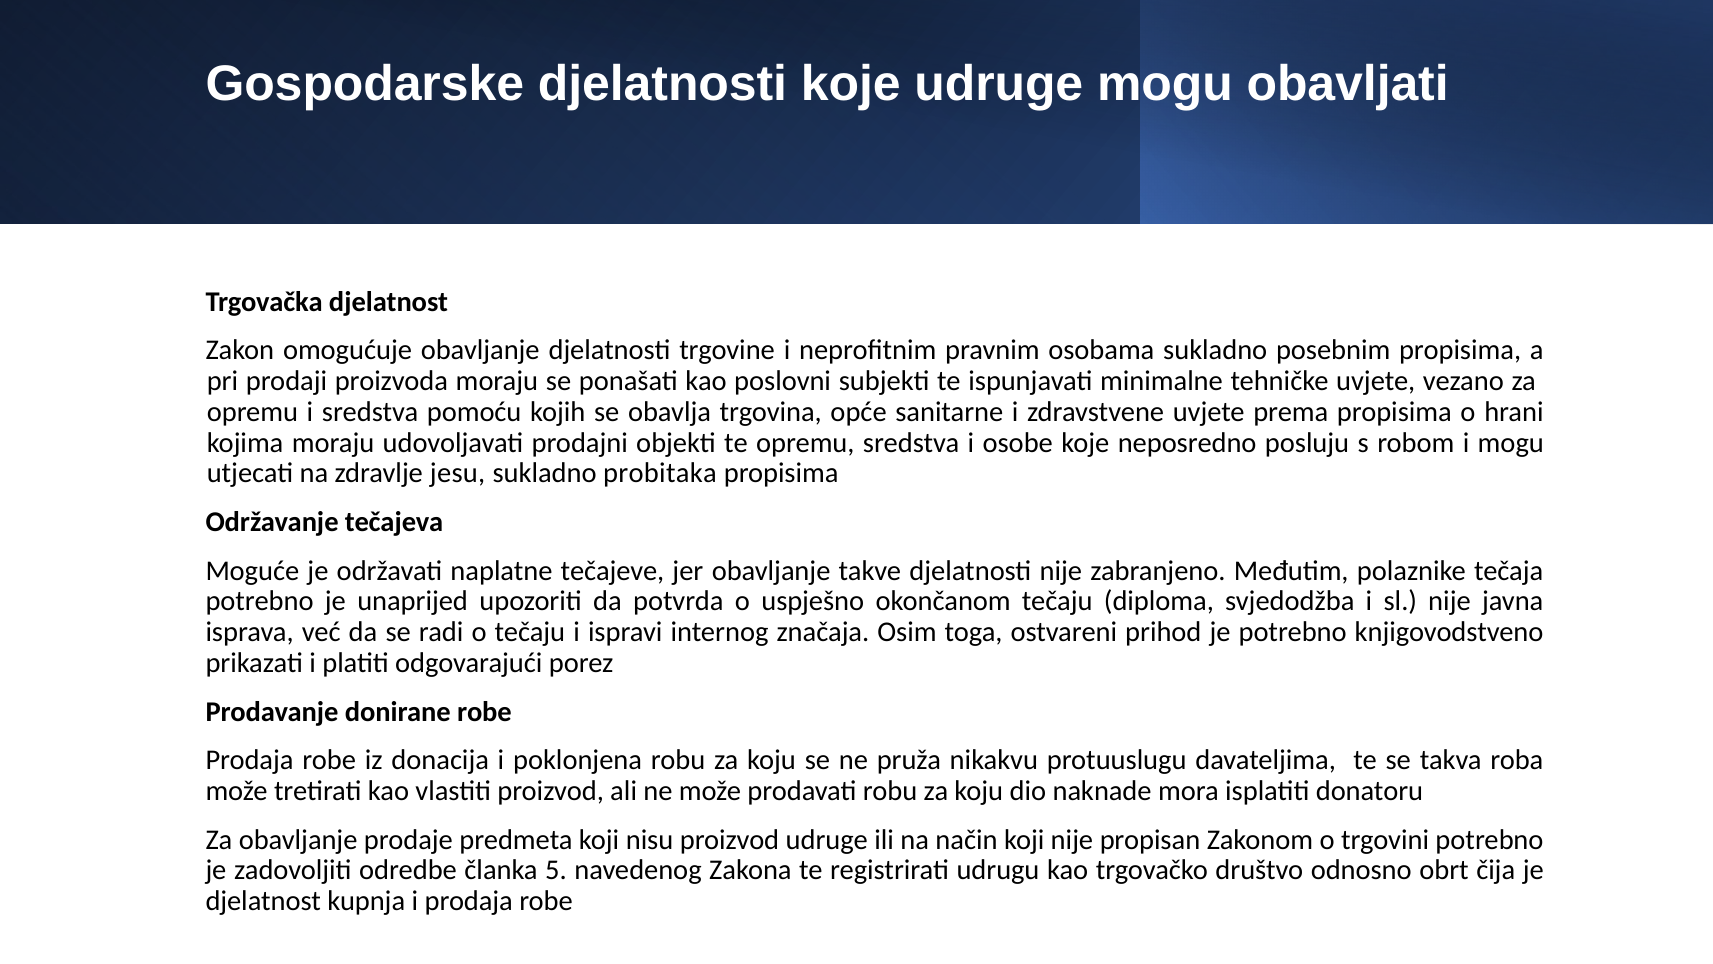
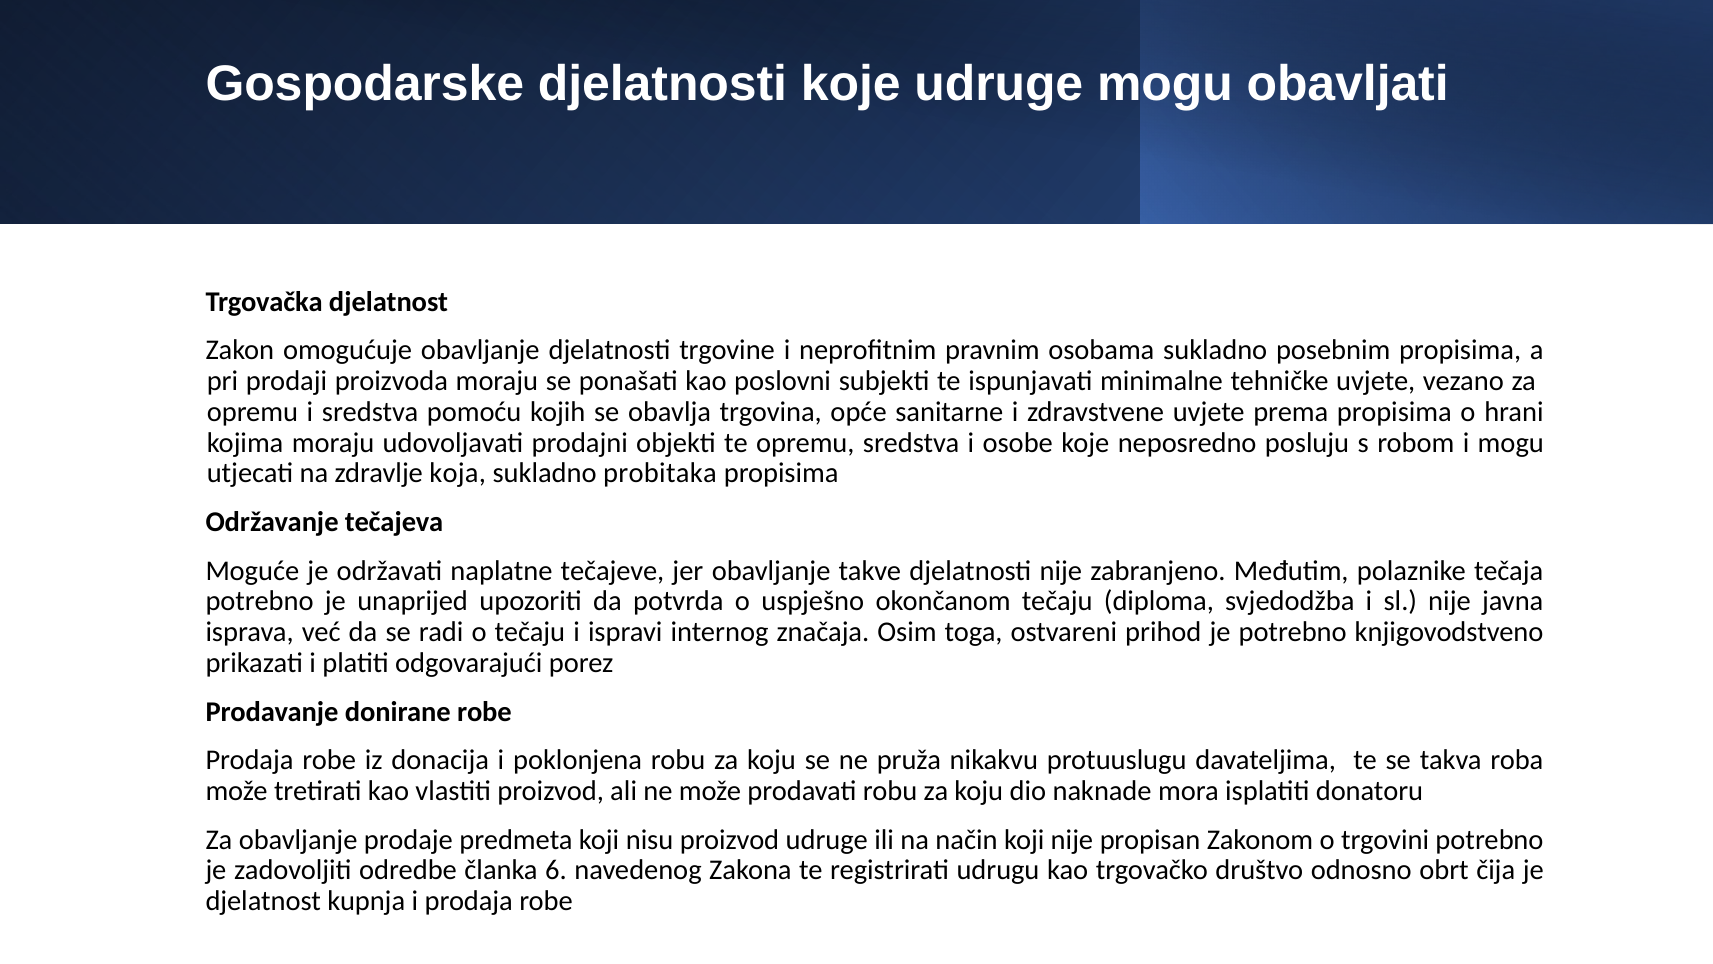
jesu: jesu -> koja (458, 473)
5: 5 -> 6 (556, 870)
